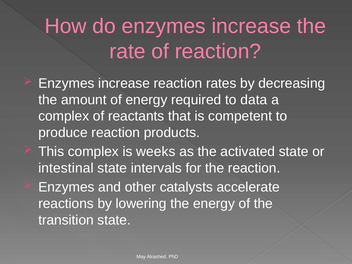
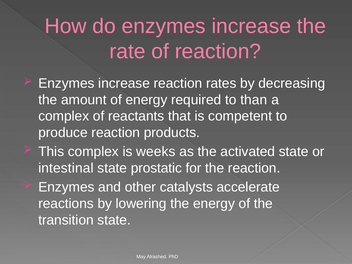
data: data -> than (254, 100)
intervals: intervals -> prostatic (156, 168)
